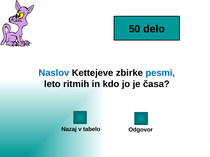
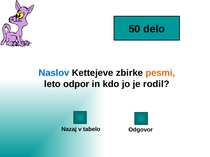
pesmi colour: blue -> orange (160, 73)
ritmih: ritmih -> odpor (76, 84)
časa: časa -> rodil (156, 84)
